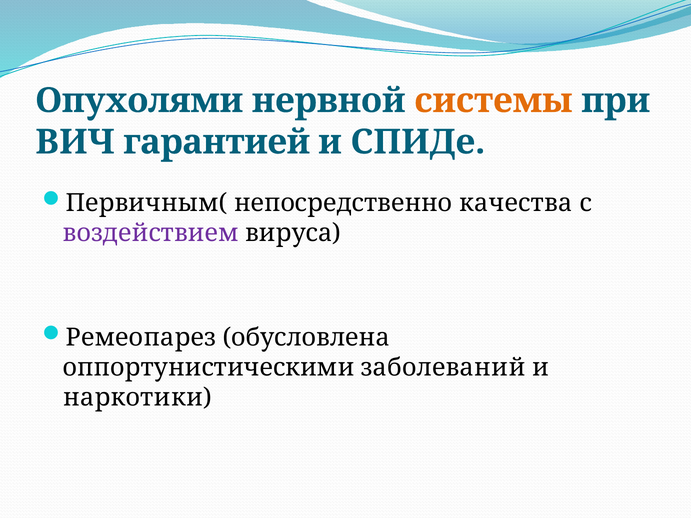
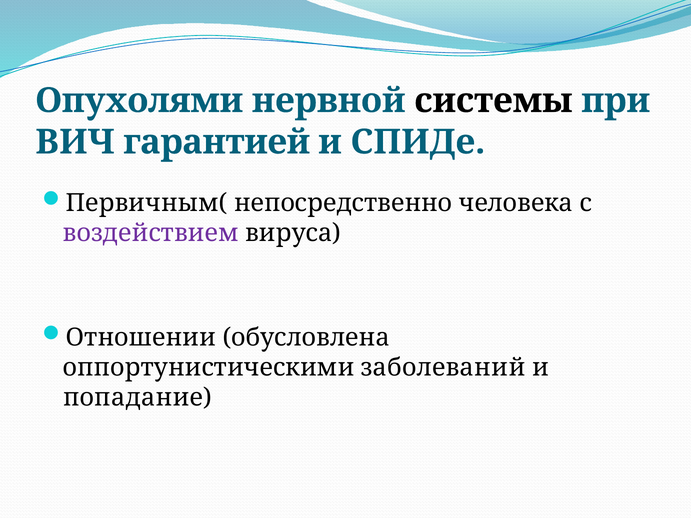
системы colour: orange -> black (493, 101)
качества: качества -> человека (516, 203)
Ремеопарез: Ремеопарез -> Отношении (141, 338)
наркотики: наркотики -> попадание (138, 398)
